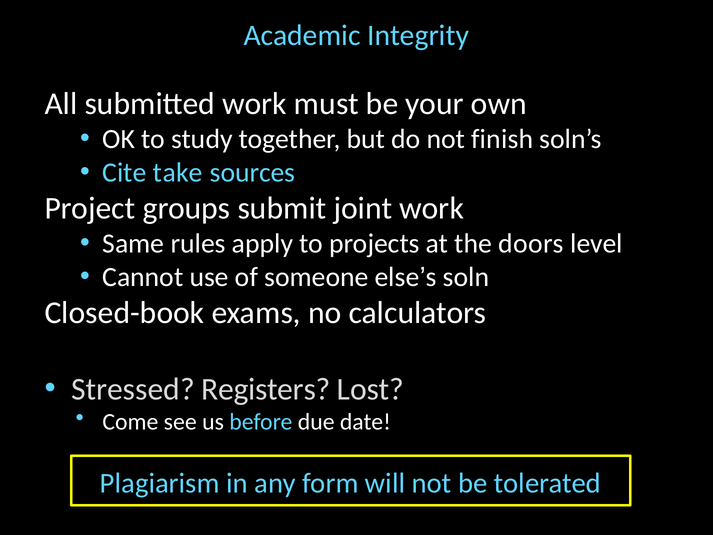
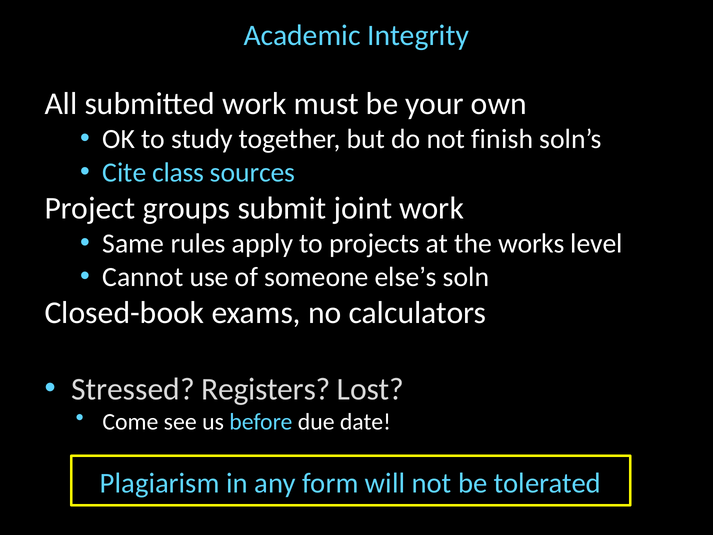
take: take -> class (178, 172)
doors: doors -> works (531, 244)
